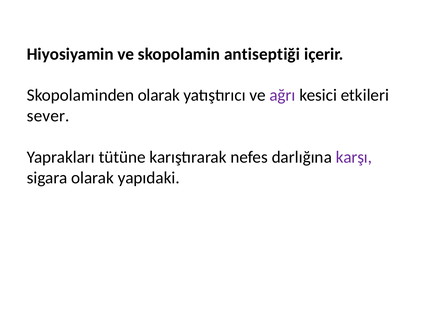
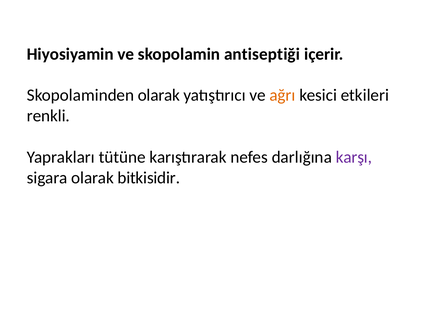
ağrı colour: purple -> orange (282, 95)
sever: sever -> renkli (48, 116)
yapıdaki: yapıdaki -> bitkisidir (149, 178)
